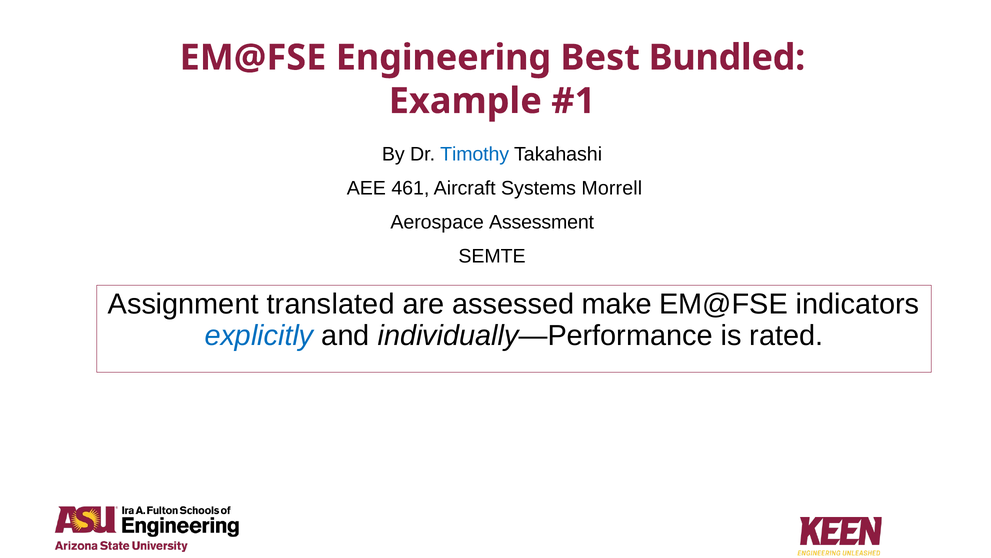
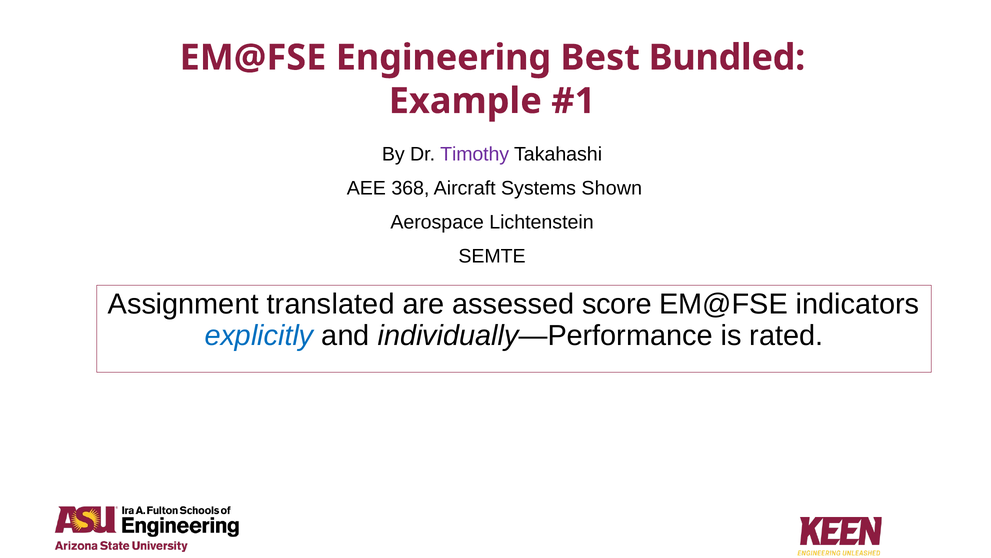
Timothy colour: blue -> purple (475, 154)
461: 461 -> 368 (410, 188)
Morrell: Morrell -> Shown (612, 188)
Assessment: Assessment -> Lichtenstein (541, 222)
make: make -> score (617, 304)
